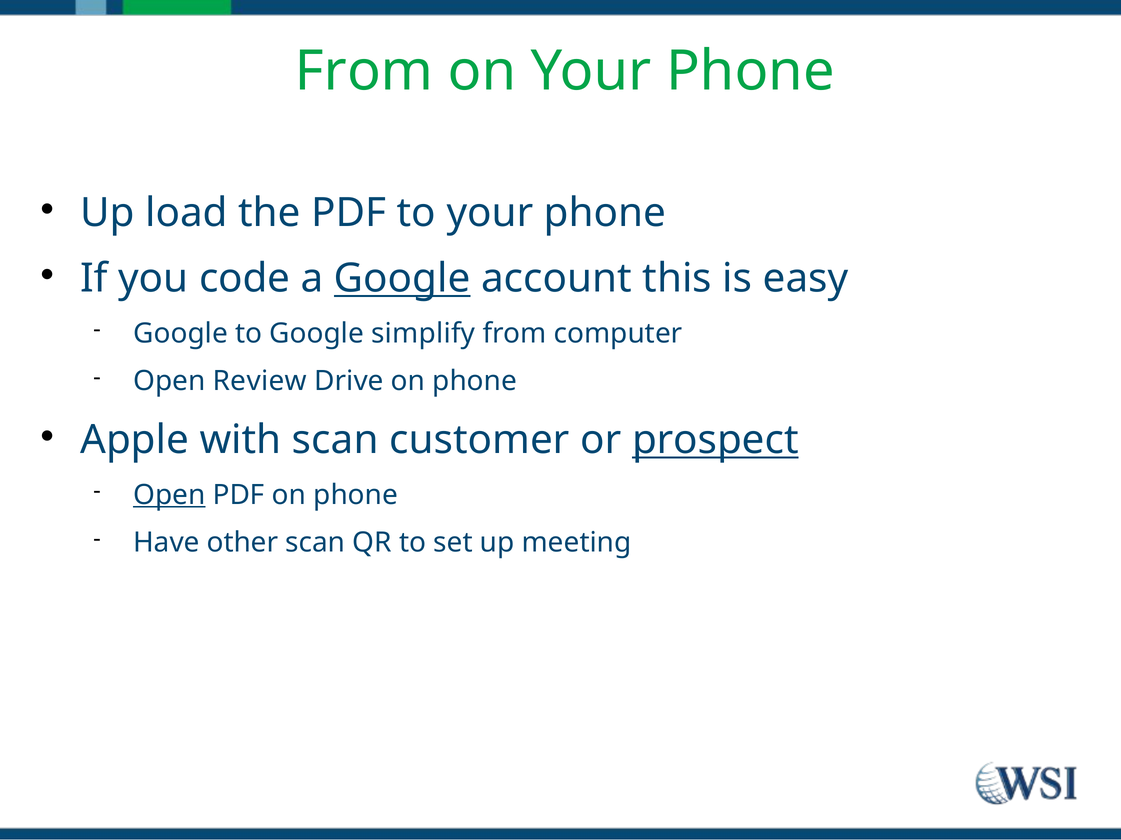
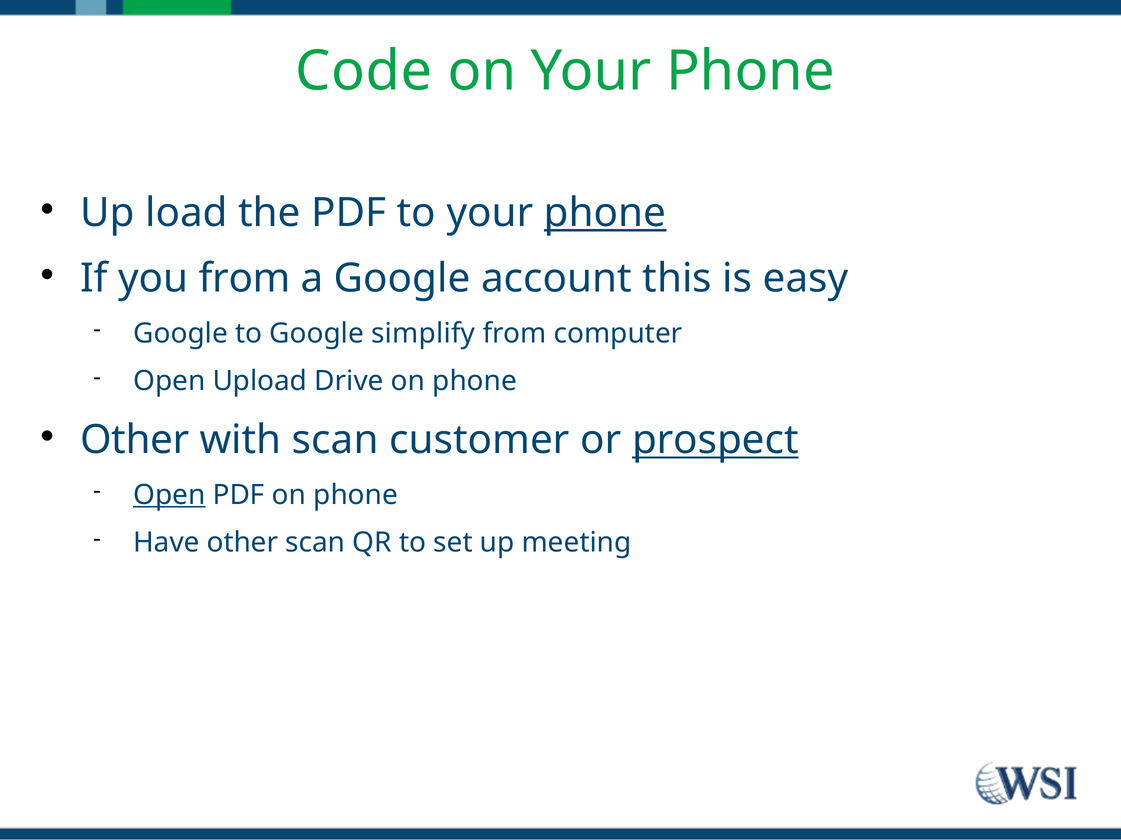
From: From -> Code (364, 71)
phone underline: none -> present (605, 213)
you code: code -> from (245, 279)
Google underline: present -> none (402, 279)
Review: Review -> Upload (260, 382)
Apple: Apple -> Other (135, 440)
